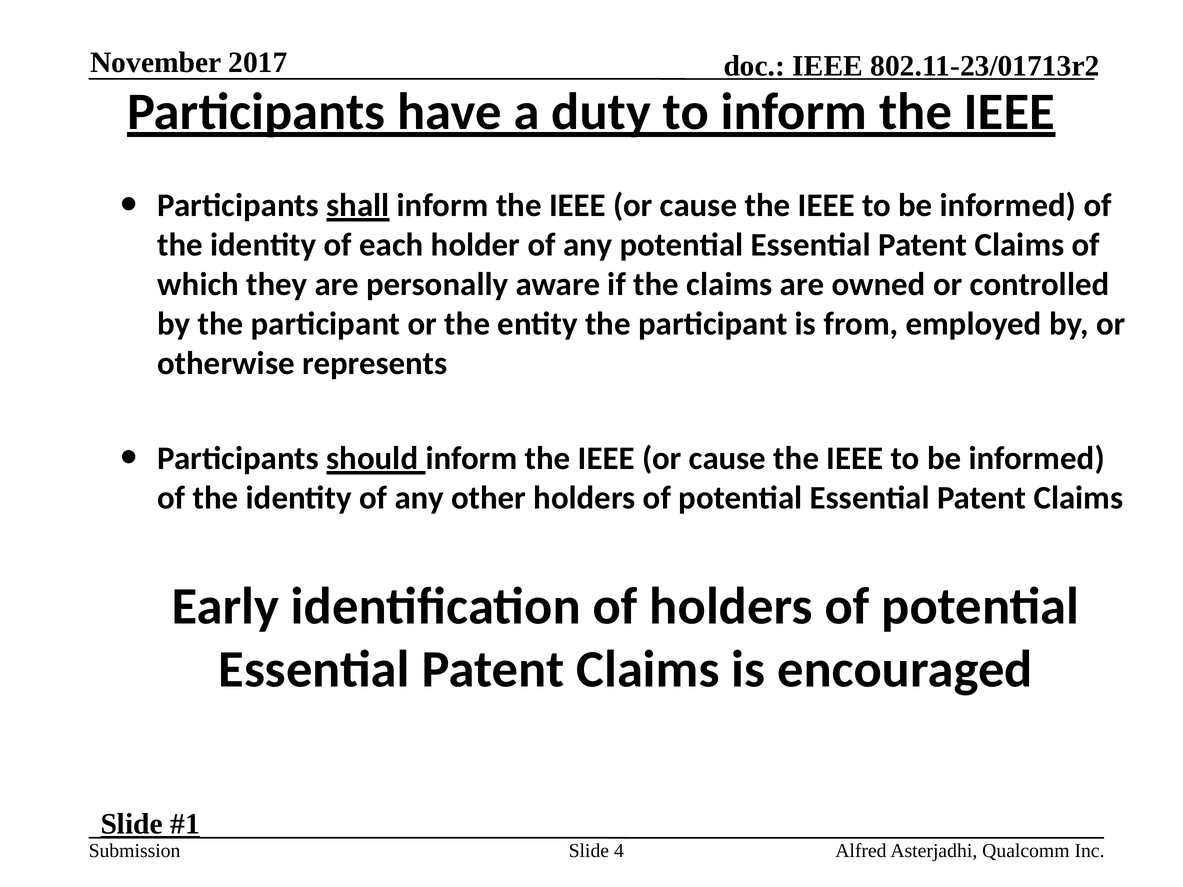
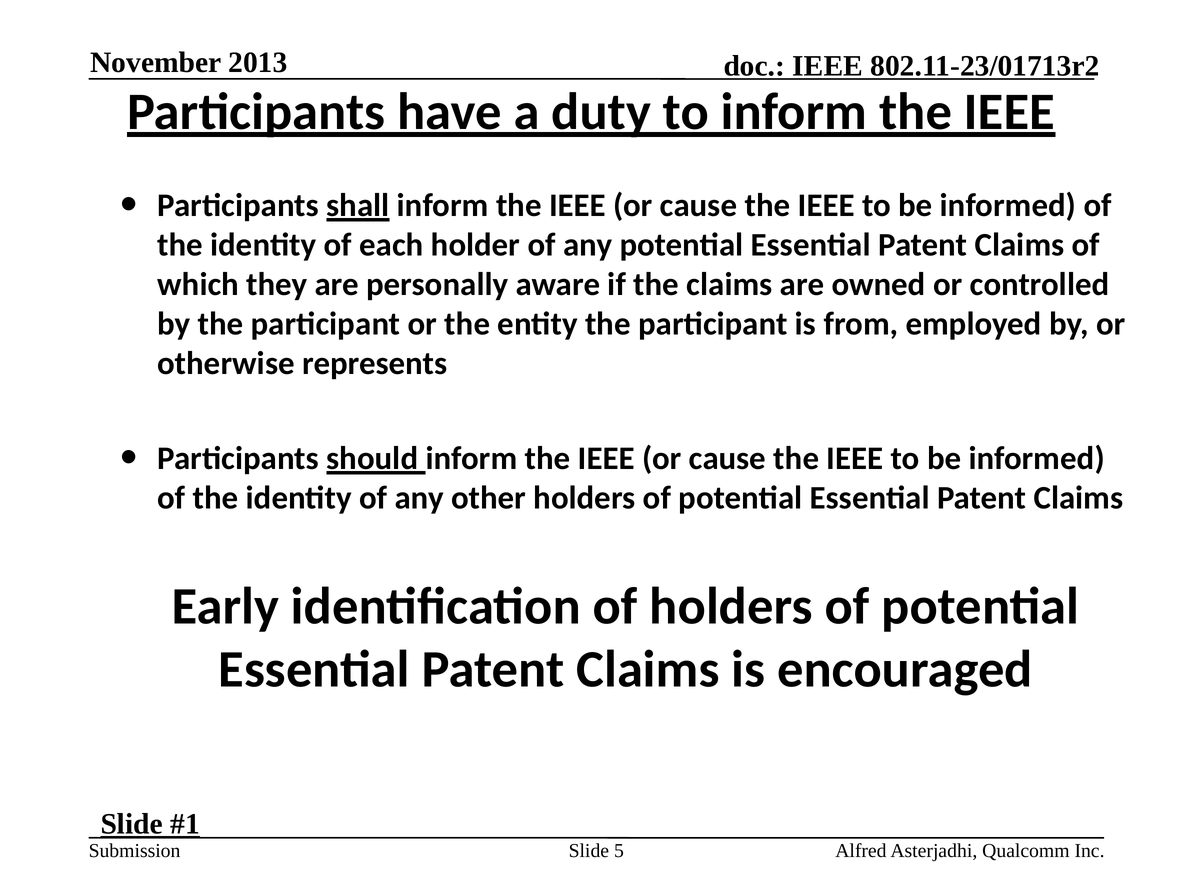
2017: 2017 -> 2013 (258, 63)
4: 4 -> 5 (619, 851)
